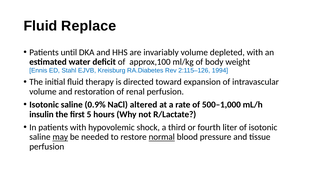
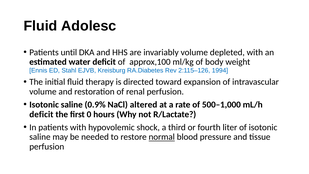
Replace: Replace -> Adolesc (89, 26)
insulin: insulin -> deficit (41, 114)
5: 5 -> 0 (89, 114)
may underline: present -> none (60, 137)
